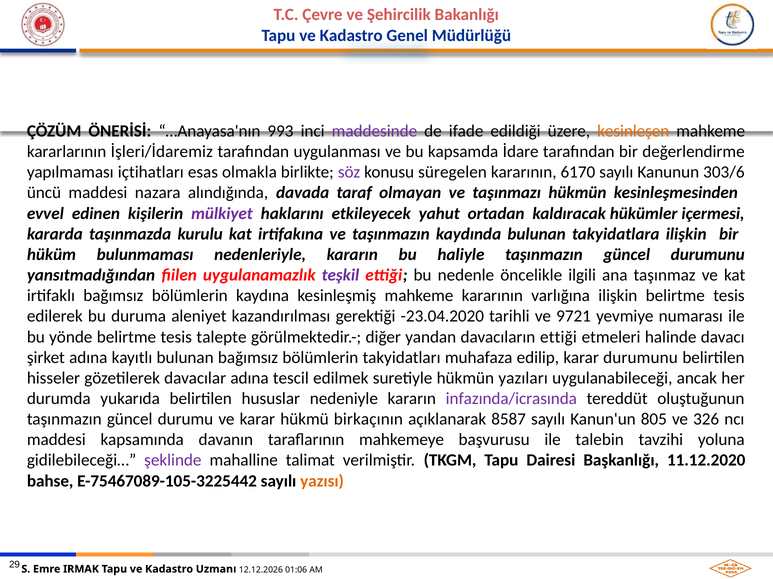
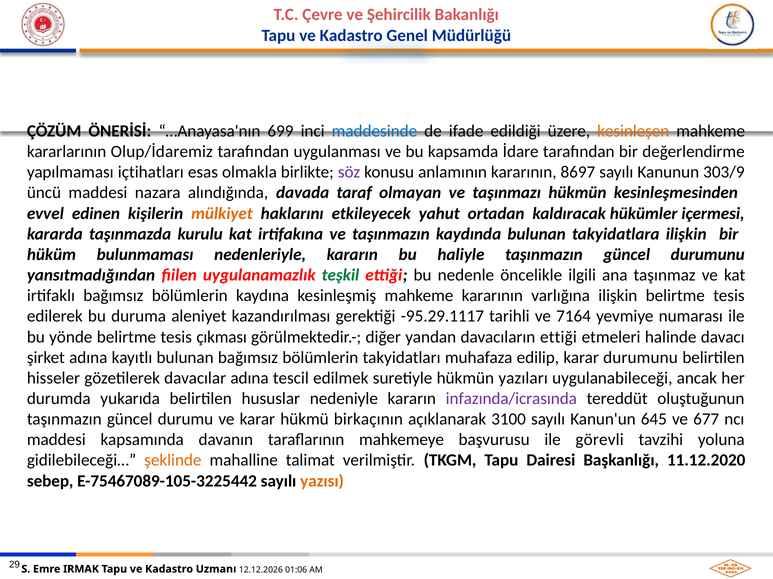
993: 993 -> 699 (280, 131)
maddesinde colour: purple -> blue (374, 131)
İşleri/İdaremiz: İşleri/İdaremiz -> Olup/İdaremiz (162, 152)
süregelen: süregelen -> anlamının (453, 172)
6170: 6170 -> 8697 (578, 172)
303/6: 303/6 -> 303/9 (724, 172)
mülkiyet colour: purple -> orange (222, 214)
teşkil colour: purple -> green (340, 275)
-23.04.2020: -23.04.2020 -> -95.29.1117 (442, 317)
9721: 9721 -> 7164 (574, 317)
talepte: talepte -> çıkması (222, 337)
8587: 8587 -> 3100 (509, 420)
805: 805 -> 645 (654, 420)
326: 326 -> 677 (706, 420)
talebin: talebin -> görevli (600, 440)
şeklinde colour: purple -> orange (173, 461)
bahse: bahse -> sebep (50, 482)
